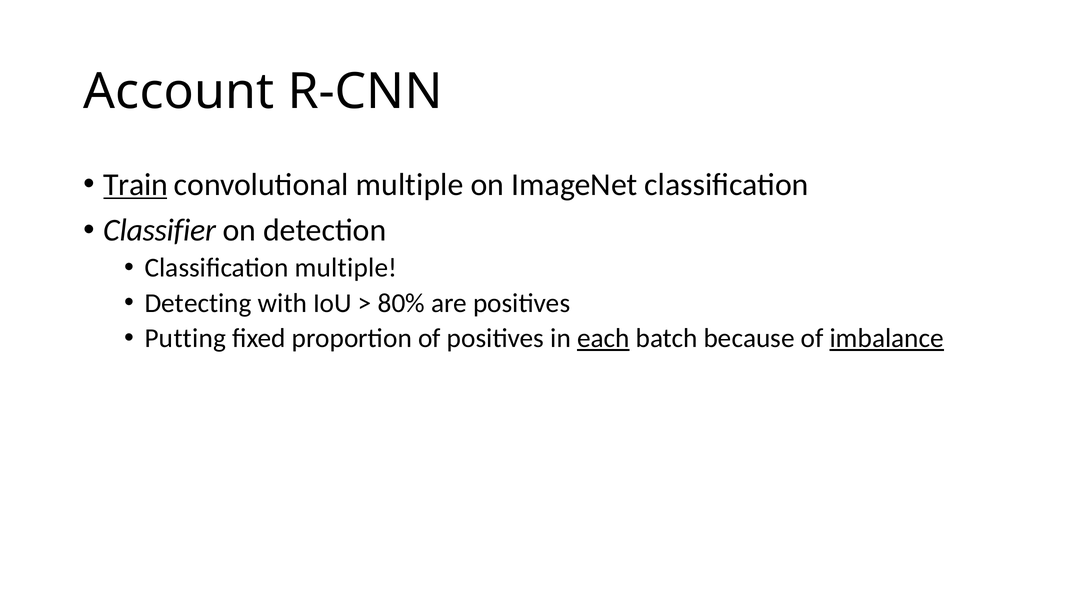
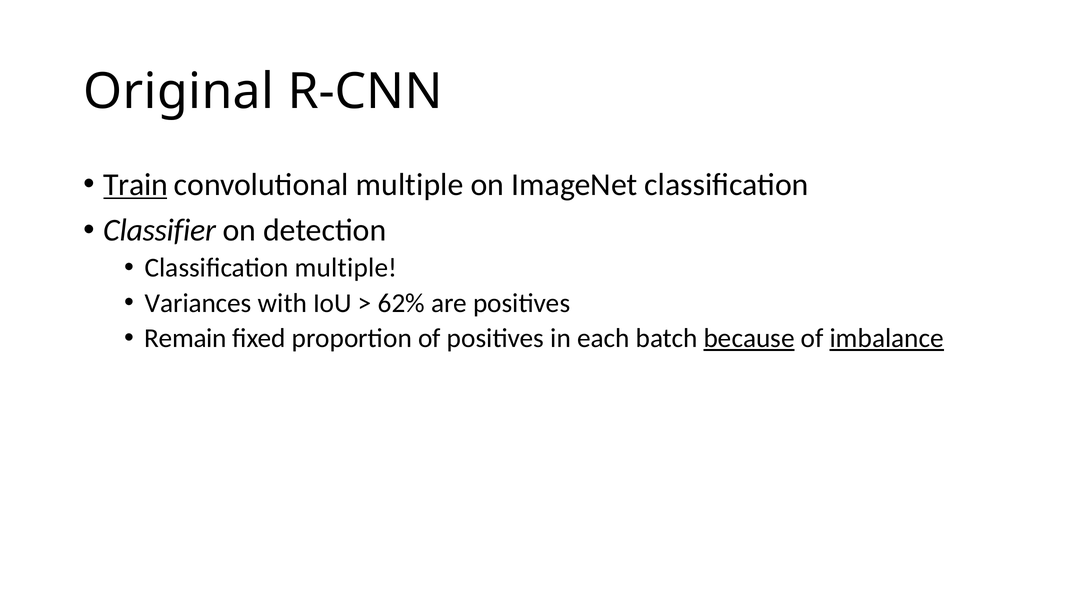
Account: Account -> Original (179, 92)
Detecting: Detecting -> Variances (198, 303)
80%: 80% -> 62% (401, 303)
Putting: Putting -> Remain (186, 338)
each underline: present -> none (603, 338)
because underline: none -> present (749, 338)
